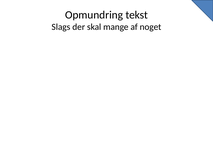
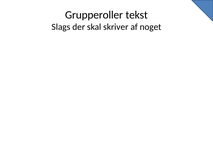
Opmundring: Opmundring -> Grupperoller (94, 15)
mange: mange -> skriver (116, 27)
